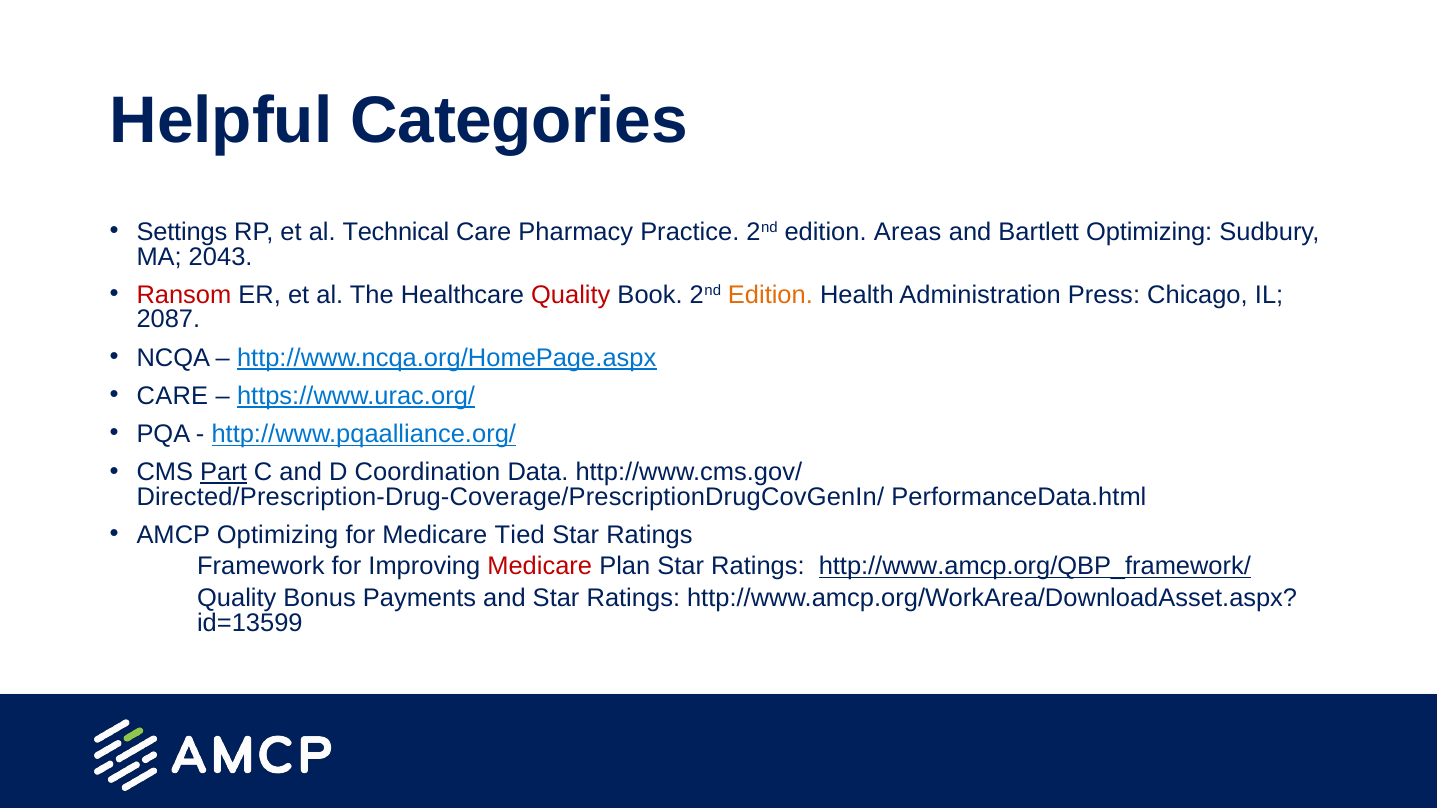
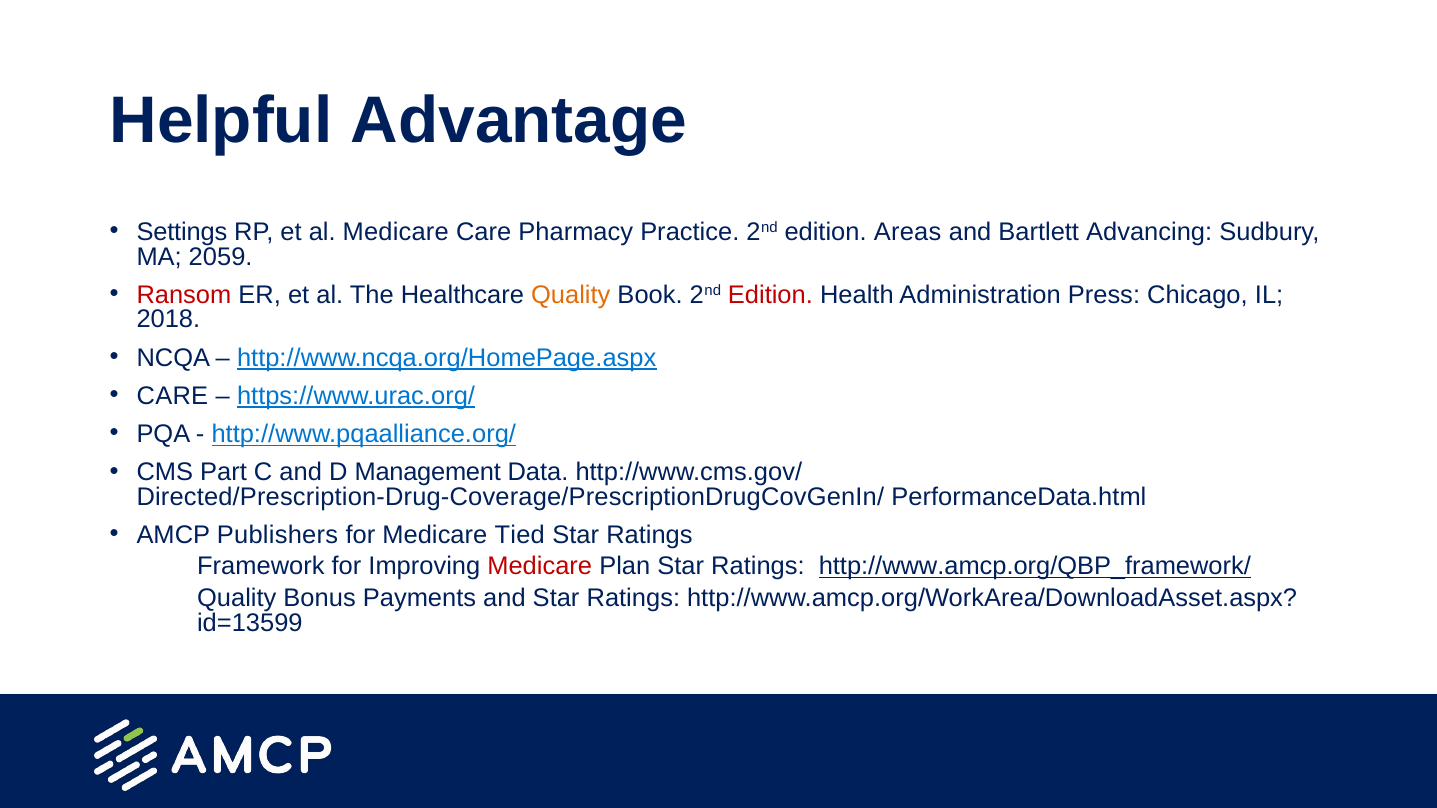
Categories: Categories -> Advantage (519, 121)
al Technical: Technical -> Medicare (396, 232)
Bartlett Optimizing: Optimizing -> Advancing (1149, 232)
2043: 2043 -> 2059 (221, 257)
Quality colour: red -> orange (571, 295)
Edition colour: orange -> red (770, 295)
2087: 2087 -> 2018 (168, 320)
Part underline: present -> none (224, 472)
Coordination: Coordination -> Management (428, 472)
AMCP Optimizing: Optimizing -> Publishers (278, 535)
